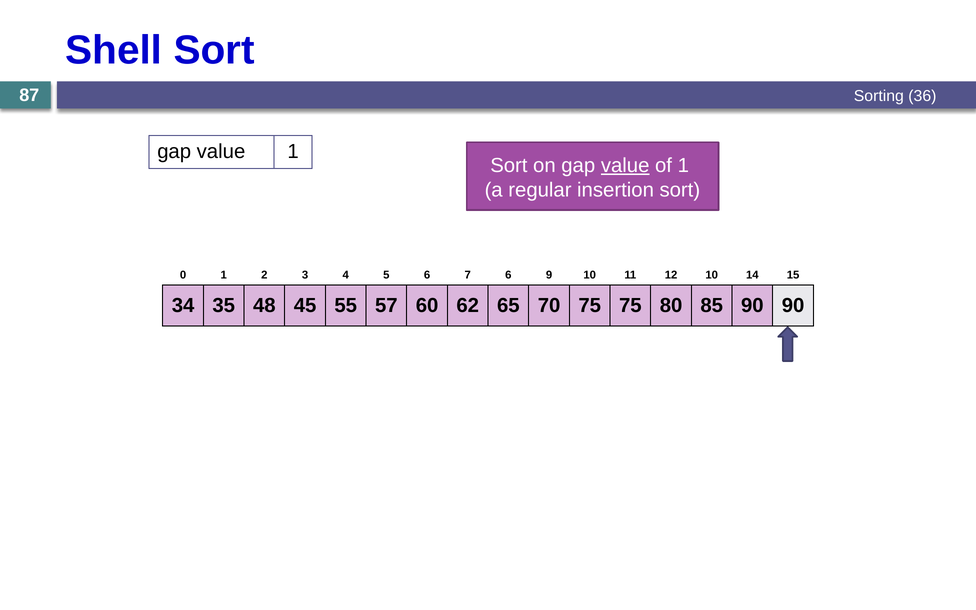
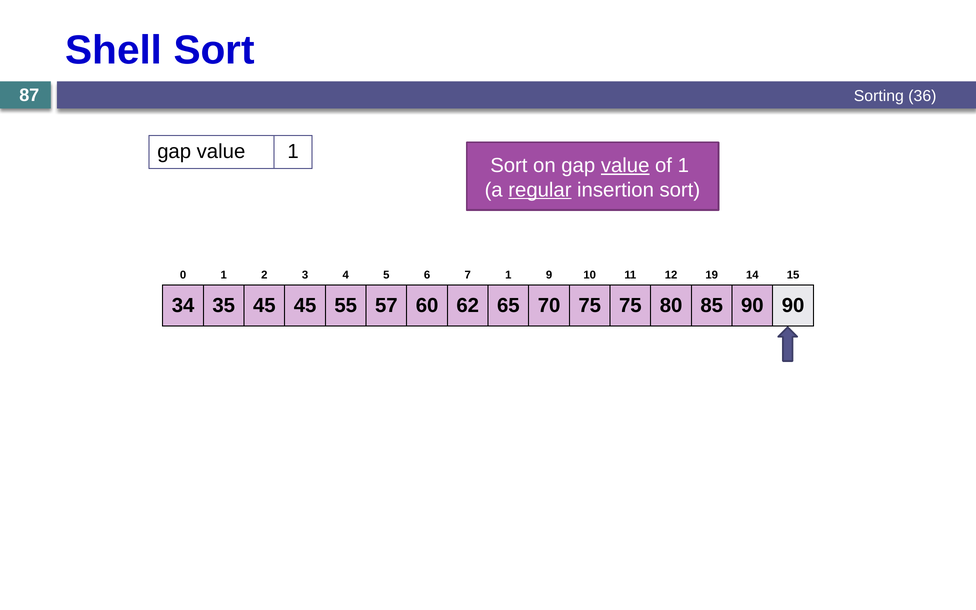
regular underline: none -> present (540, 190)
7 6: 6 -> 1 (508, 275)
12 10: 10 -> 19 (712, 275)
35 48: 48 -> 45 (264, 306)
